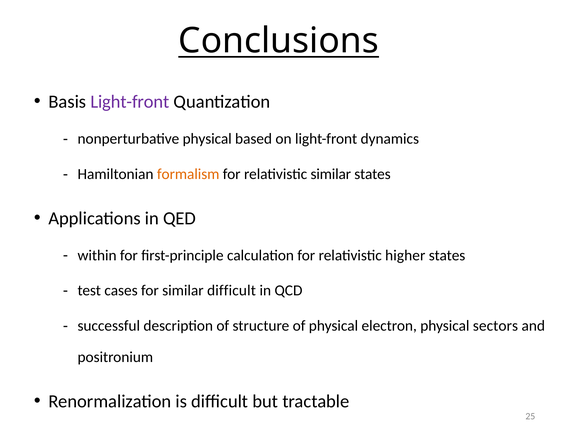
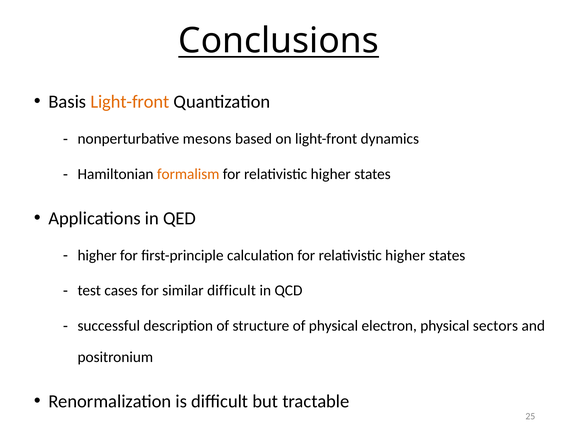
Light-front colour: purple -> orange (130, 102)
nonperturbative physical: physical -> mesons (207, 139)
similar: similar -> higher (331, 174)
within: within -> higher (97, 255)
